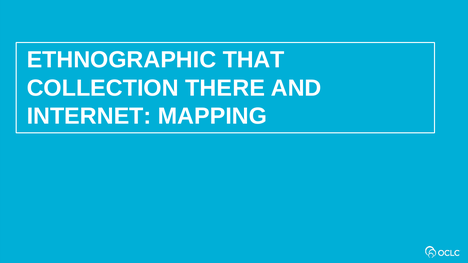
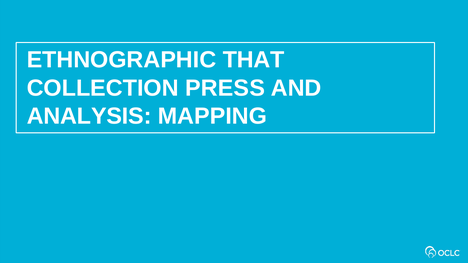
THERE: THERE -> PRESS (225, 88)
INTERNET: INTERNET -> ANALYSIS (89, 116)
